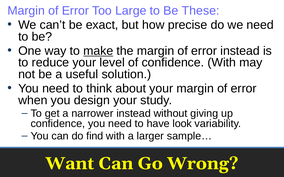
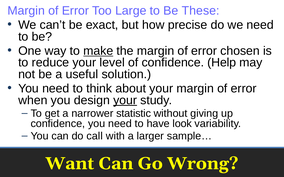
error instead: instead -> chosen (240, 51)
confidence With: With -> Help (222, 63)
your underline: none -> present (125, 100)
narrower instead: instead -> statistic (134, 114)
find: find -> call (95, 136)
